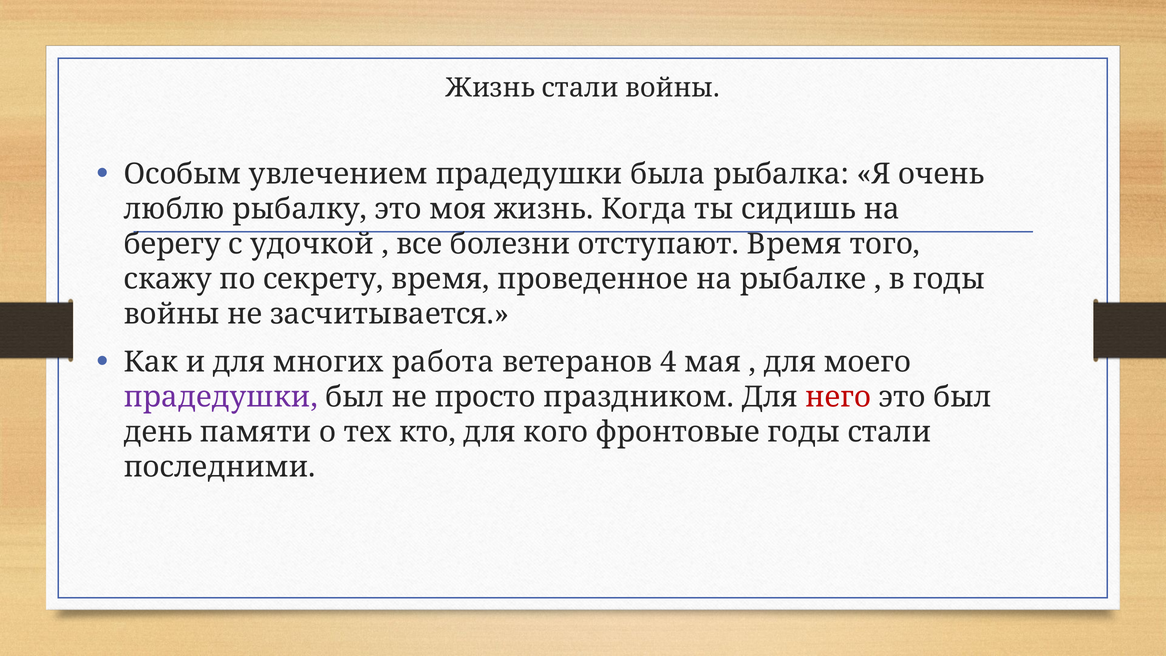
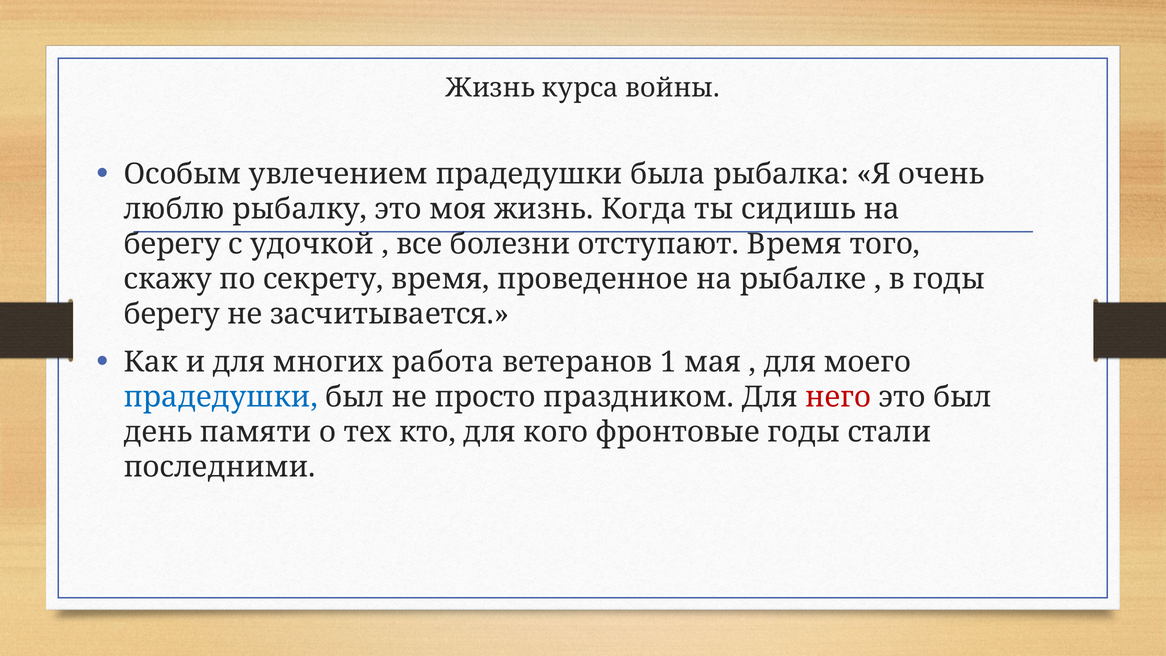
Жизнь стали: стали -> курса (580, 88)
войны: войны -> берегу (172, 314)
4: 4 -> 1 (668, 362)
прадедушки colour: purple -> blue (221, 397)
